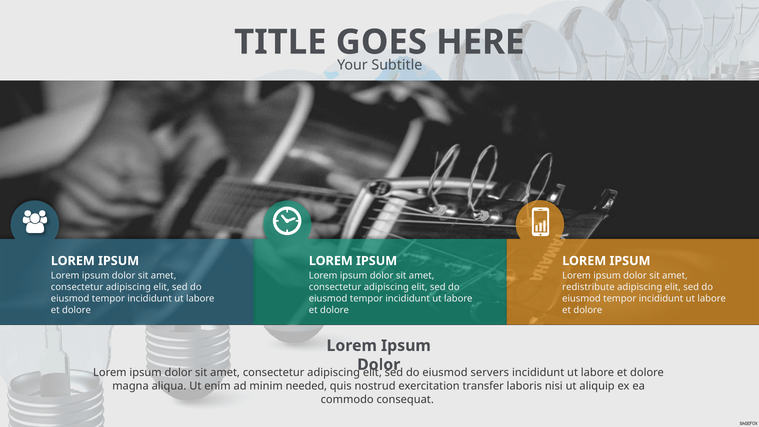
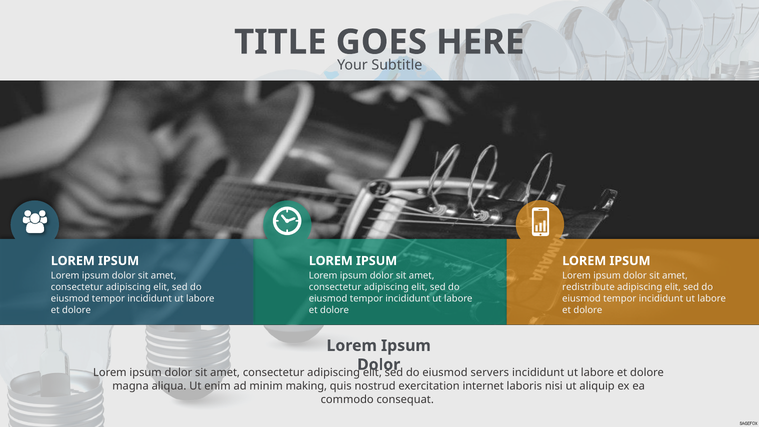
needed: needed -> making (306, 386)
transfer: transfer -> internet (483, 386)
